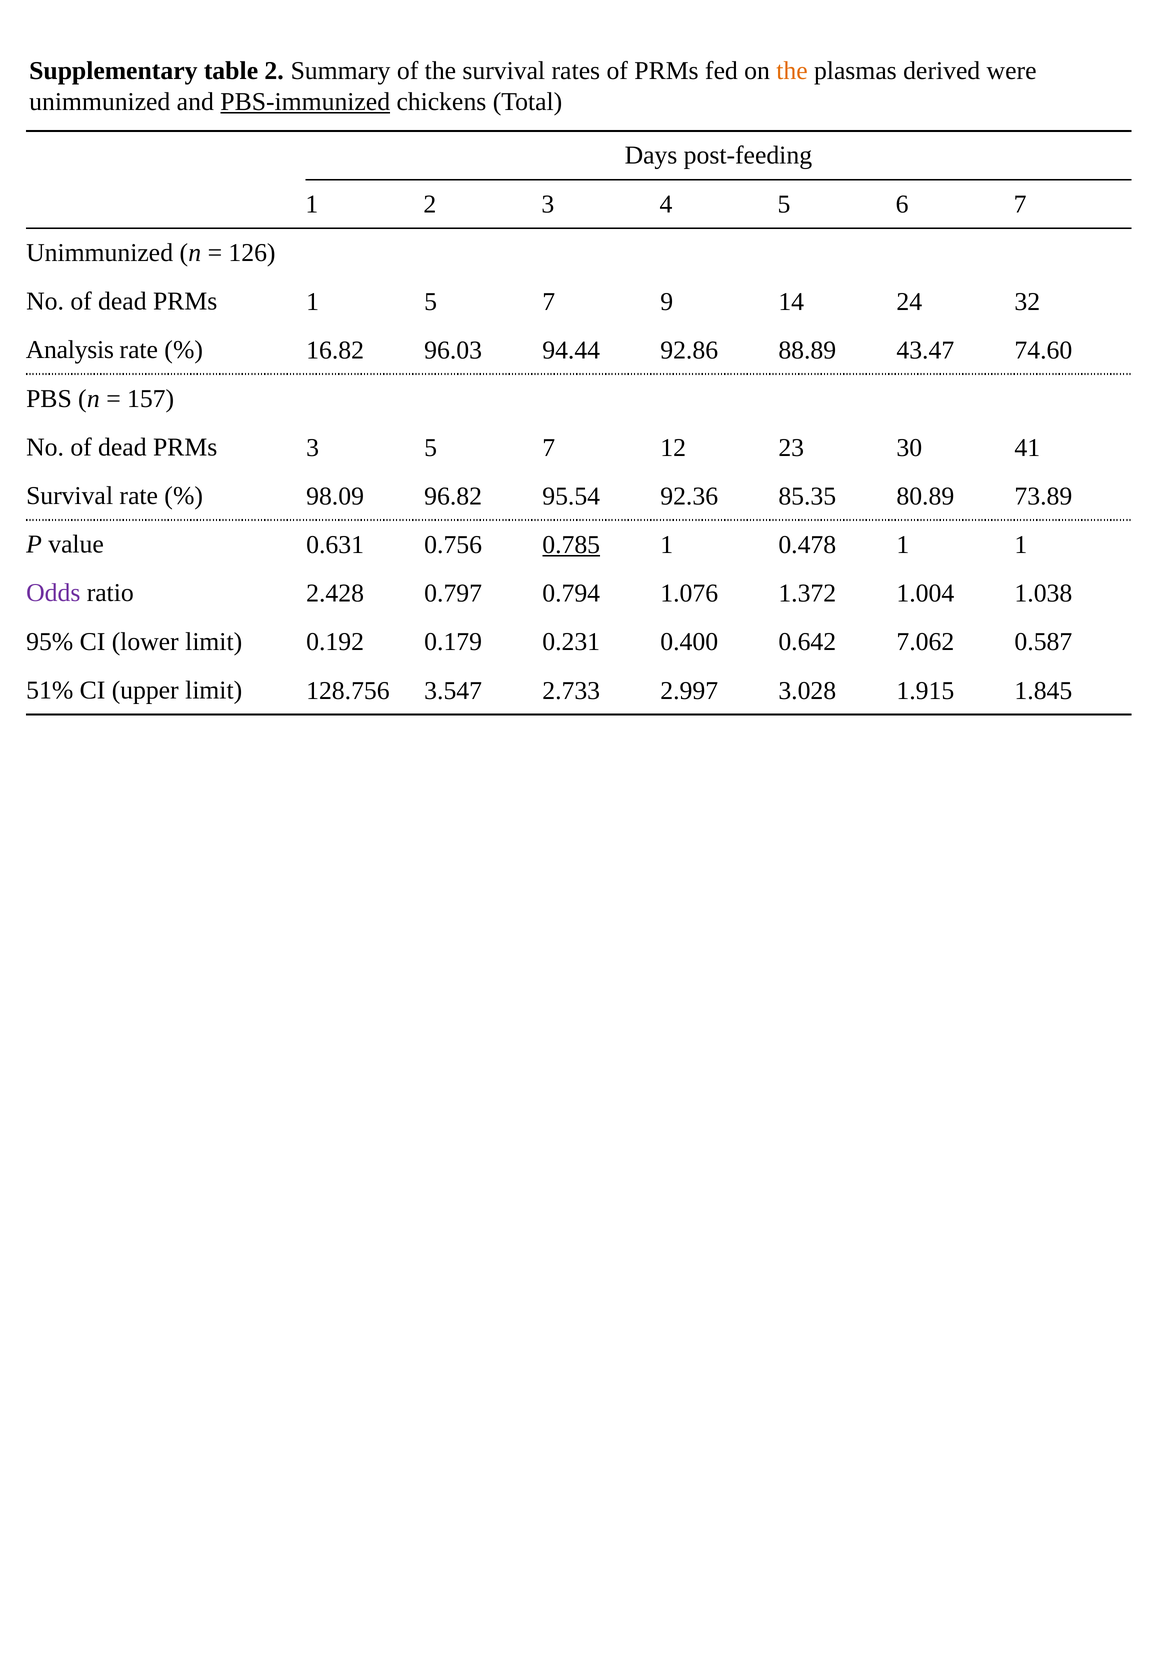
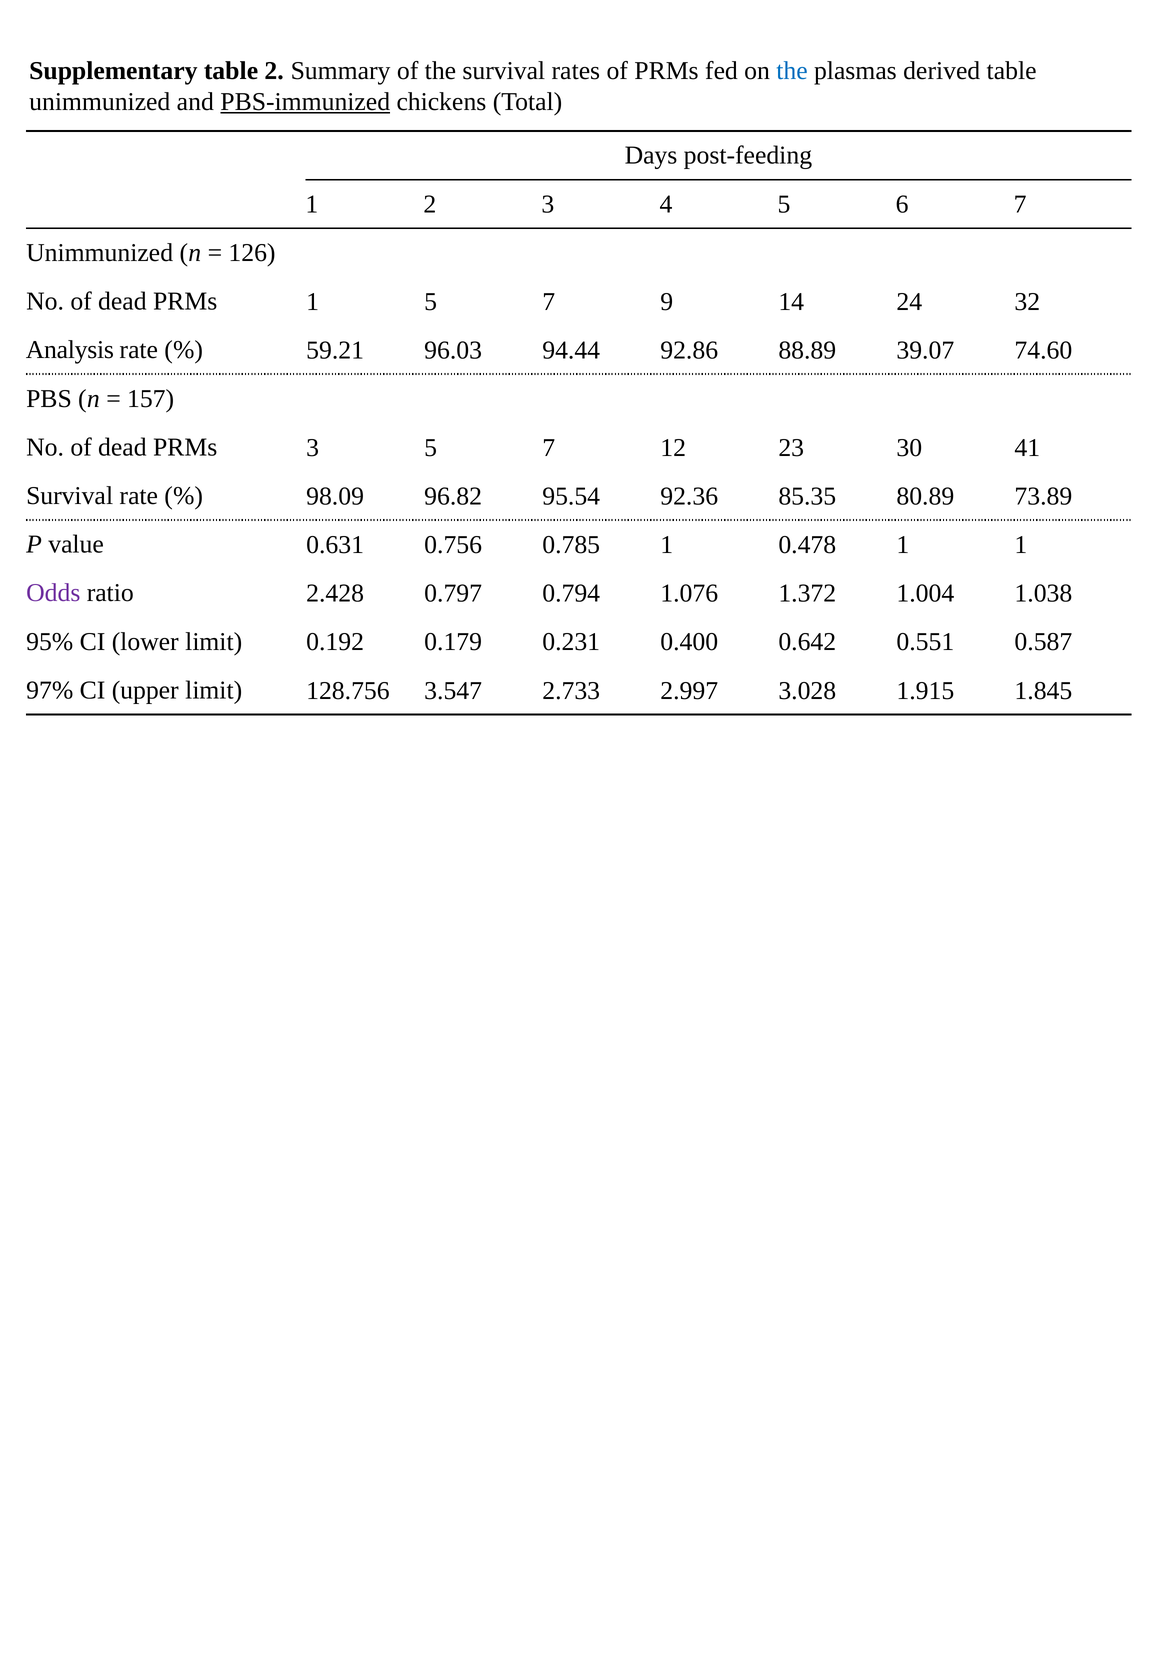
the colour: orange -> blue (792, 71)
derived were: were -> table (1012, 71)
16.82: 16.82 -> 59.21 (335, 350)
43.47: 43.47 -> 39.07 (925, 350)
0.785 underline: present -> none (571, 545)
7.062: 7.062 -> 0.551 (925, 642)
51%: 51% -> 97% (50, 691)
